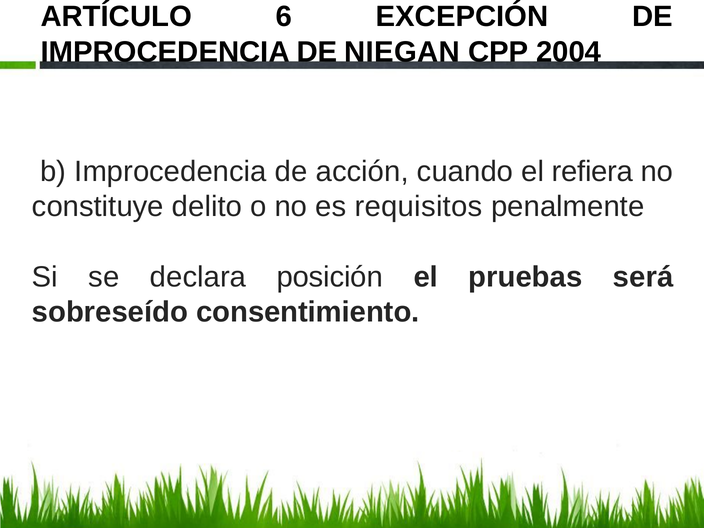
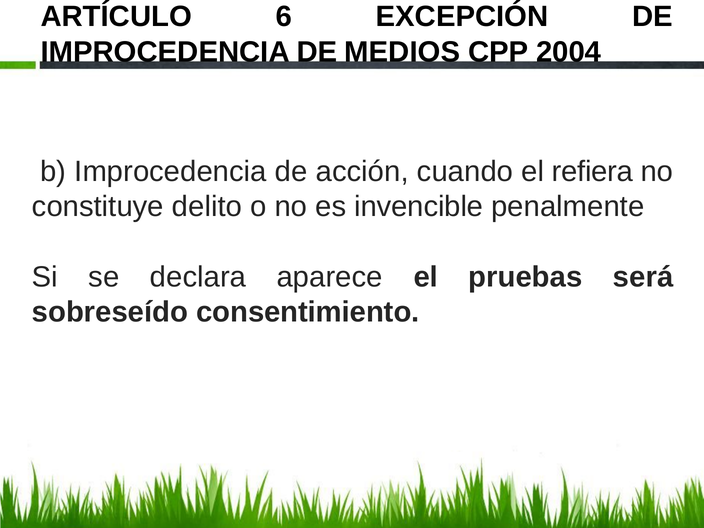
NIEGAN: NIEGAN -> MEDIOS (402, 52)
requisitos: requisitos -> invencible (419, 207)
posición: posición -> aparece (330, 277)
